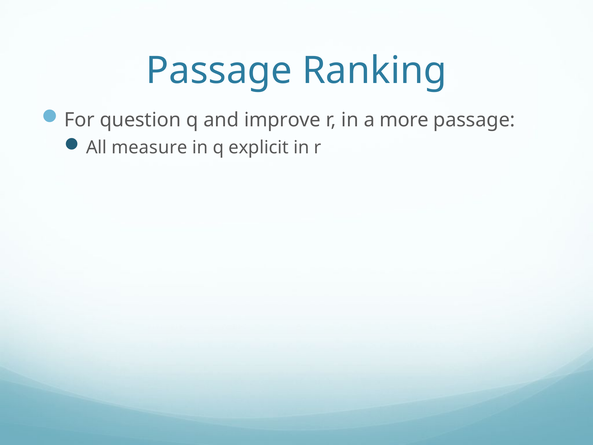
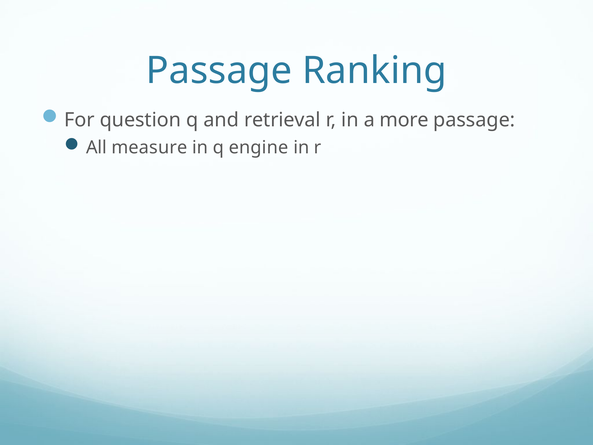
improve: improve -> retrieval (282, 120)
explicit: explicit -> engine (259, 148)
